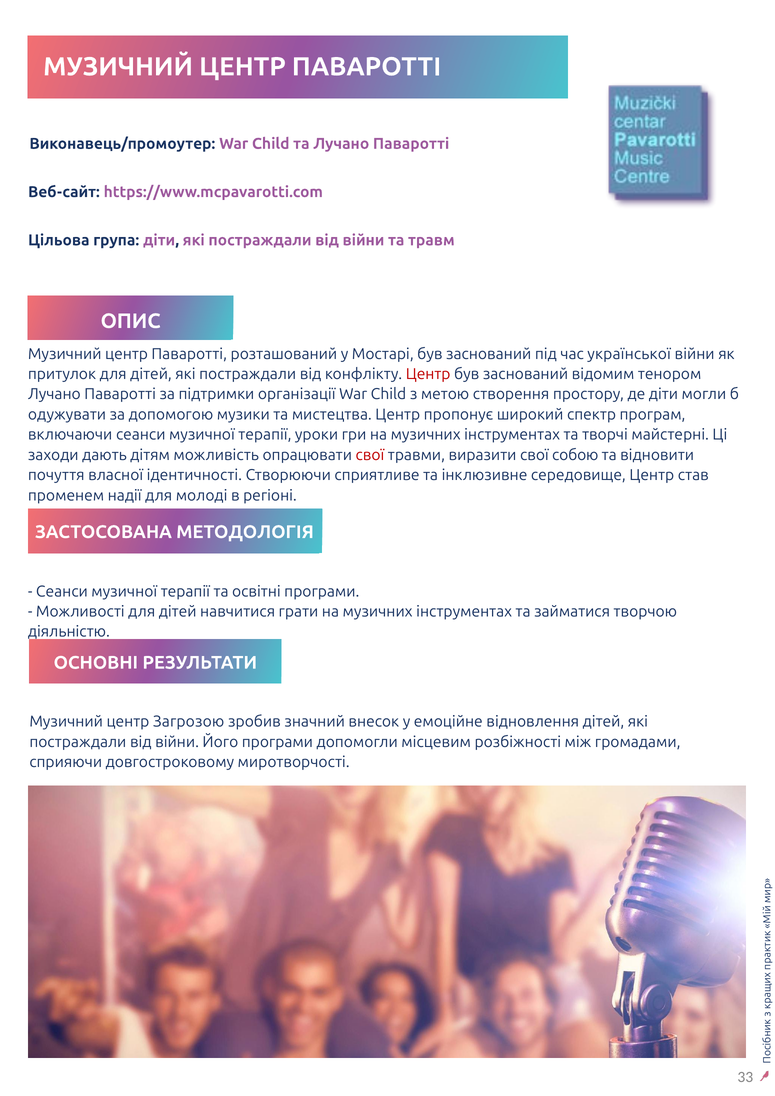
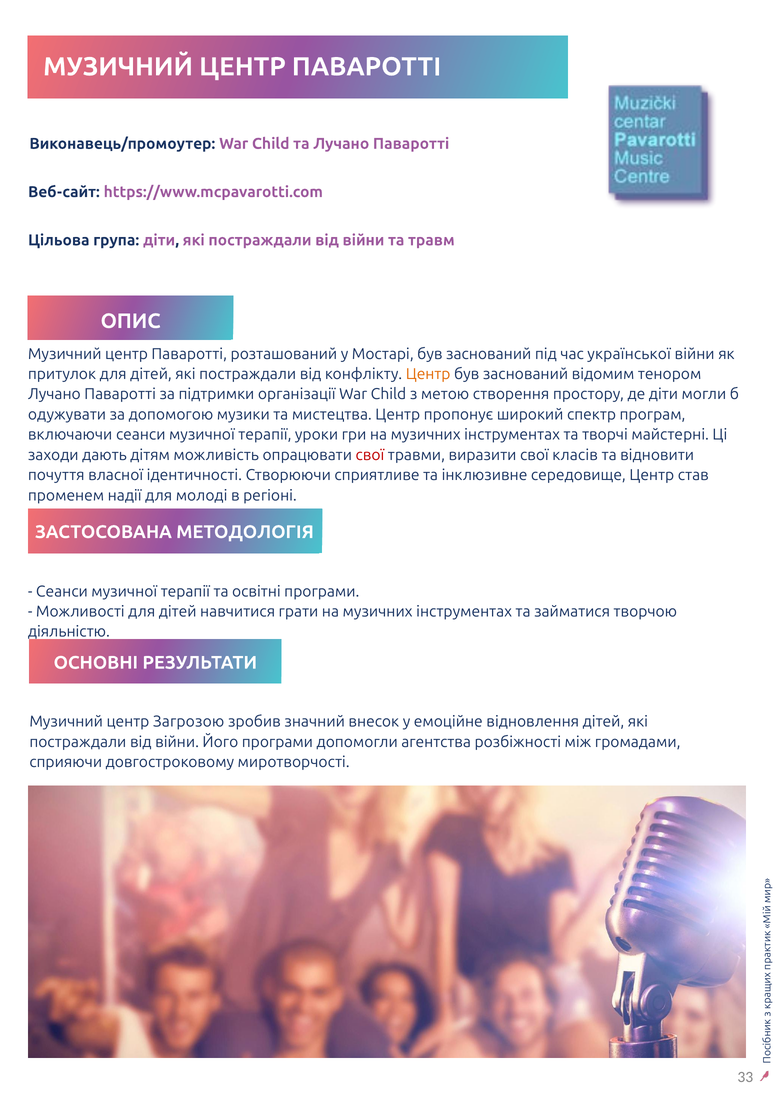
Центр colour: red -> orange (428, 374)
собою: собою -> класів (575, 455)
місцевим: місцевим -> агентства (436, 742)
